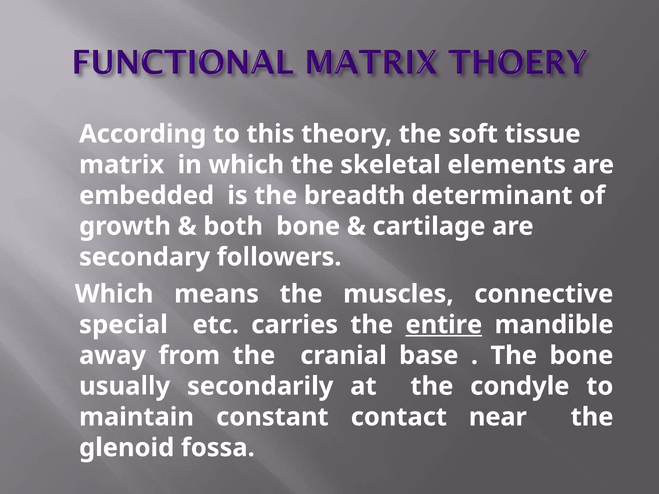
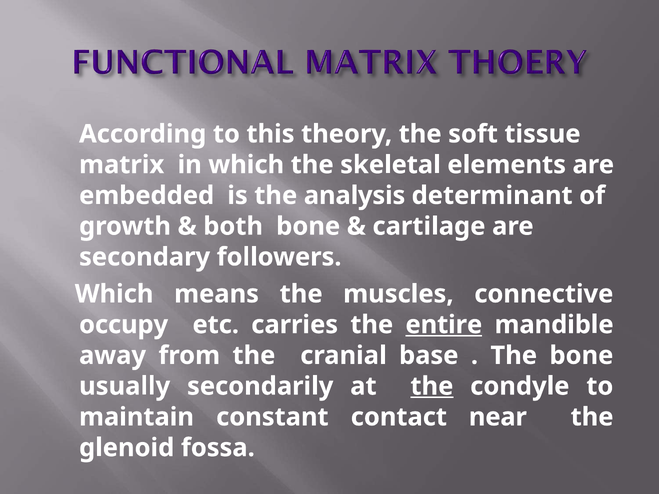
breadth: breadth -> analysis (355, 196)
special: special -> occupy (124, 325)
the underline: none -> present (432, 386)
